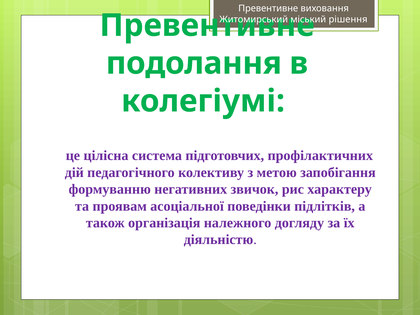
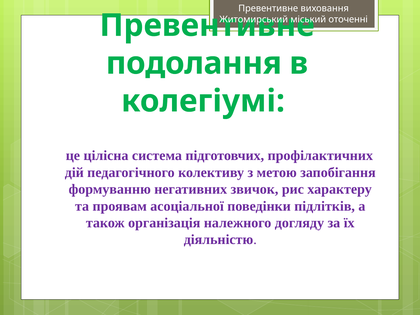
рішення: рішення -> оточенні (348, 19)
